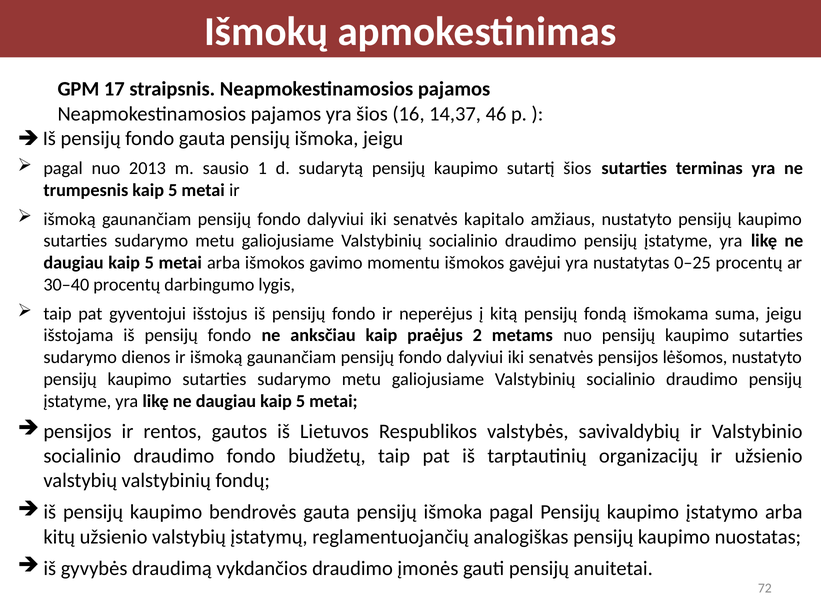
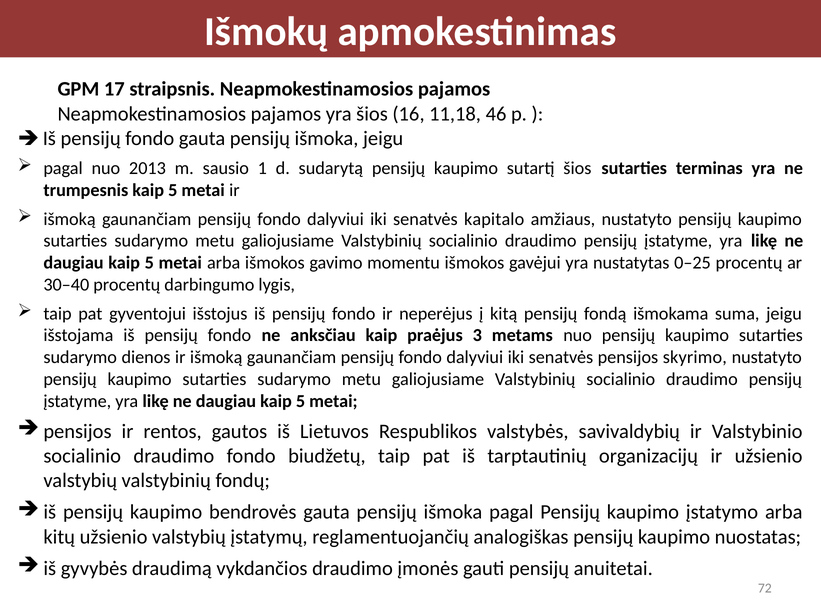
14,37: 14,37 -> 11,18 (455, 114)
2: 2 -> 3 (477, 335)
lėšomos: lėšomos -> skyrimo (695, 357)
